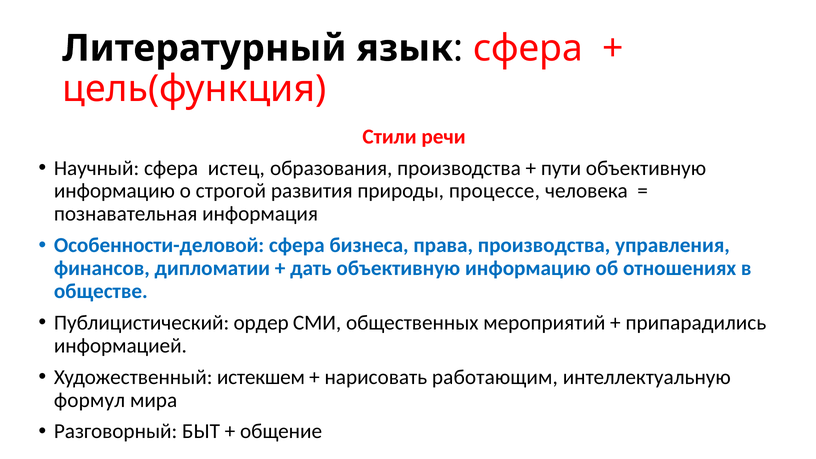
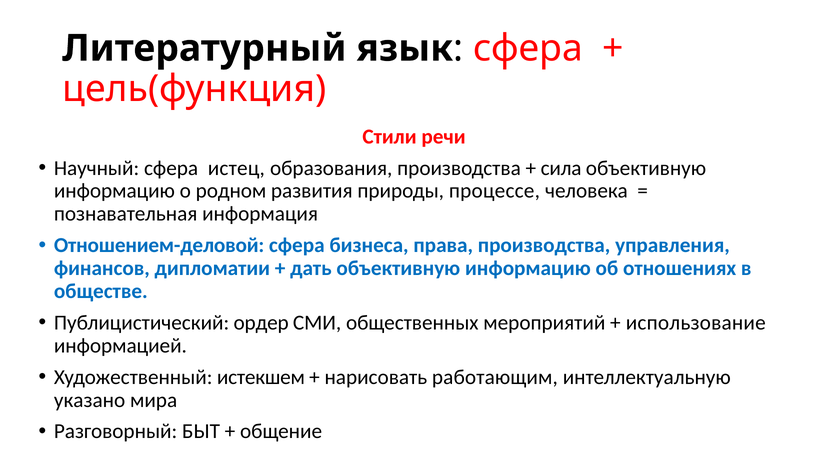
пути: пути -> сила (561, 168)
строгой: строгой -> родном (231, 191)
Особенности-деловой: Особенности-деловой -> Отношением-деловой (159, 245)
припарадились: припарадились -> использование (696, 323)
формул: формул -> указано (90, 400)
